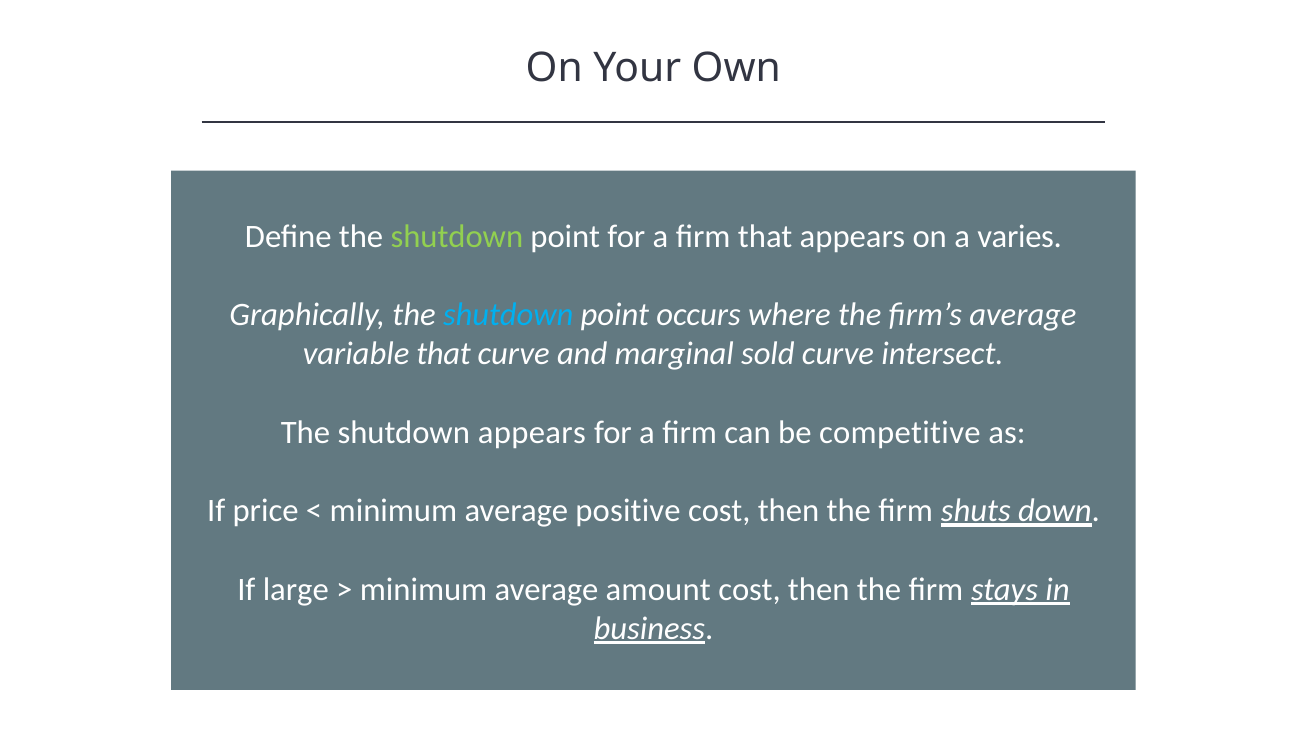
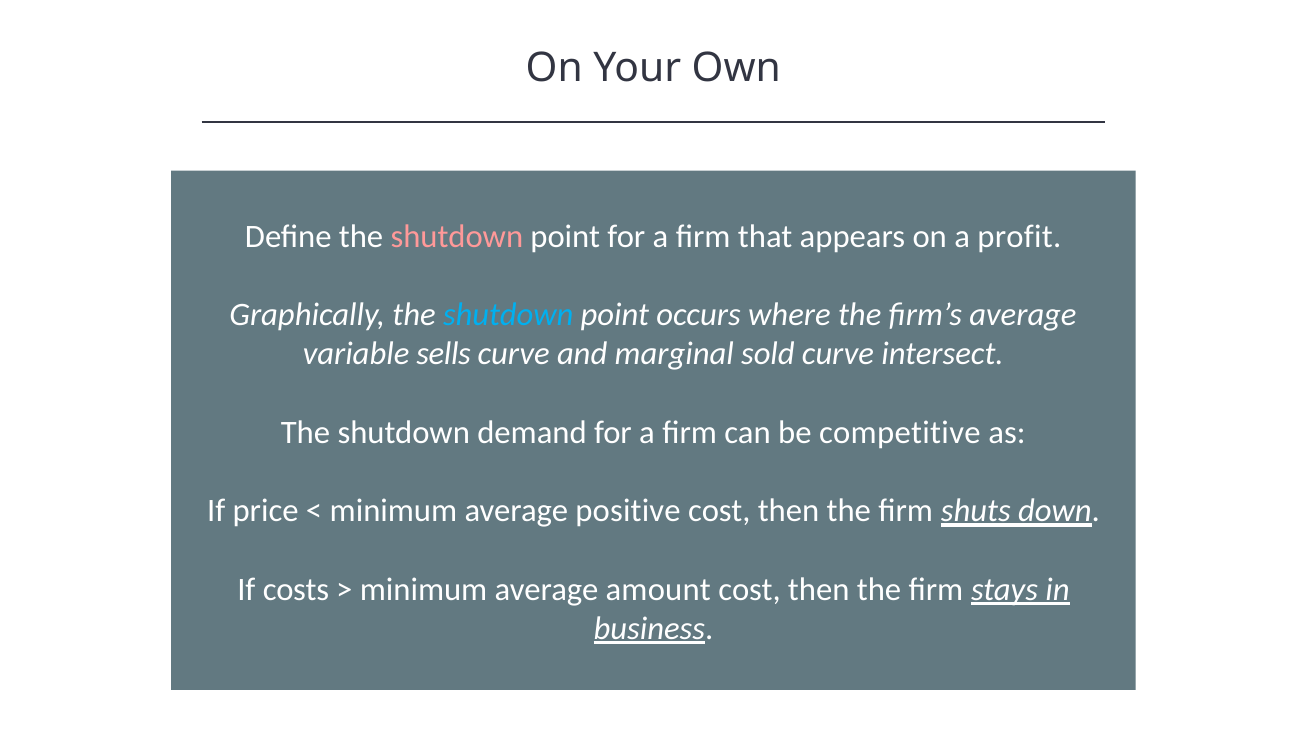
shutdown colour: light green -> pink (457, 237)
varies: varies -> profit (1019, 237)
variable that: that -> sells (444, 354)
shutdown appears: appears -> demand (532, 433)
large: large -> costs (296, 590)
